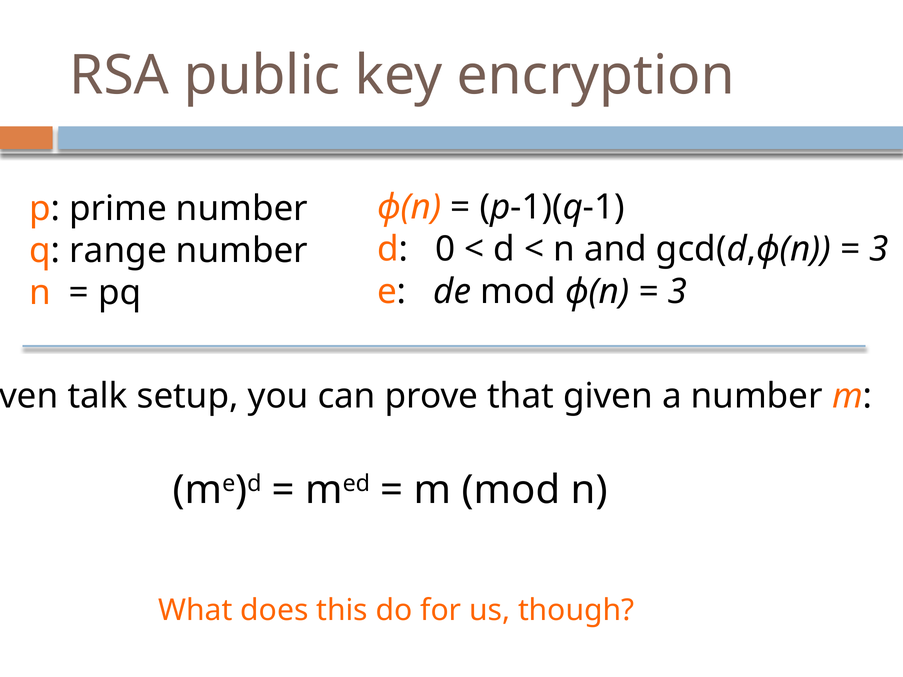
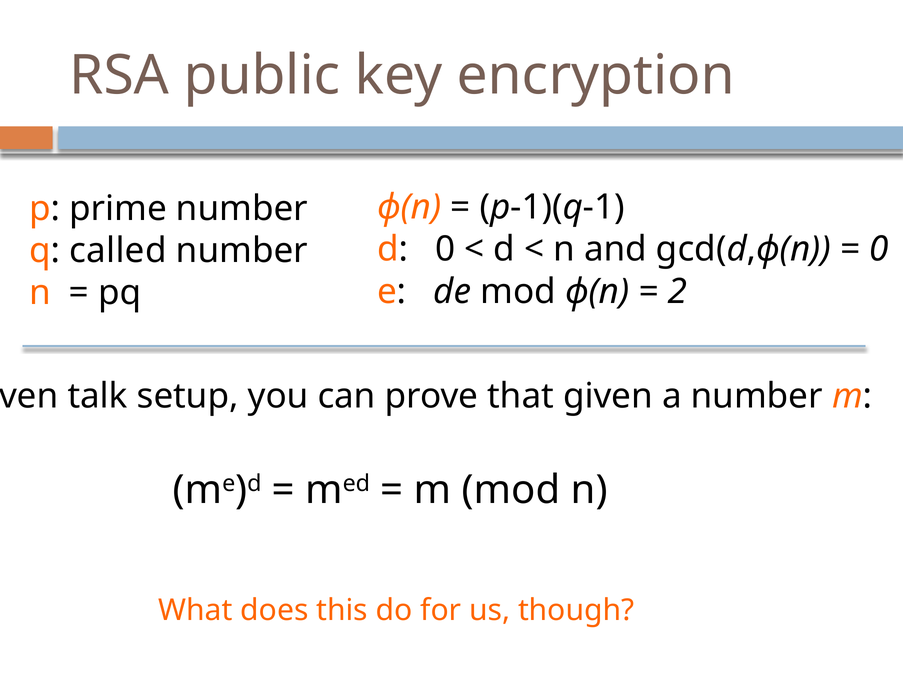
3: 3 -> 0 (879, 249)
range: range -> called (118, 251)
3: 3 -> 2 (677, 292)
